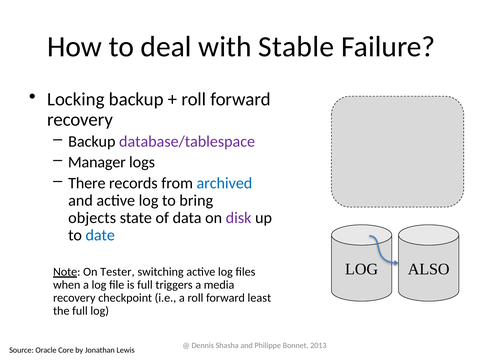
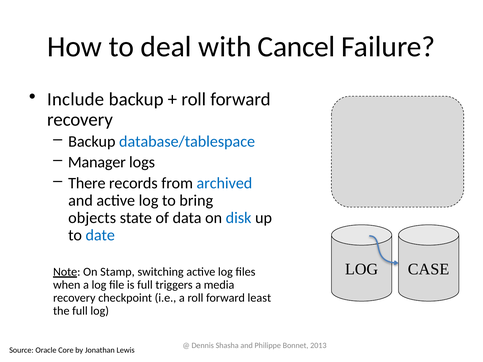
Stable: Stable -> Cancel (296, 47)
Locking: Locking -> Include (76, 100)
database/tablespace colour: purple -> blue (187, 142)
disk colour: purple -> blue (239, 218)
ALSO: ALSO -> CASE (429, 269)
Tester: Tester -> Stamp (117, 272)
